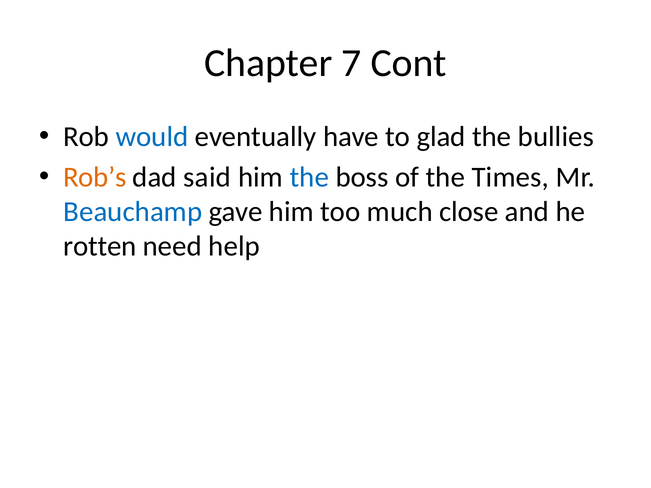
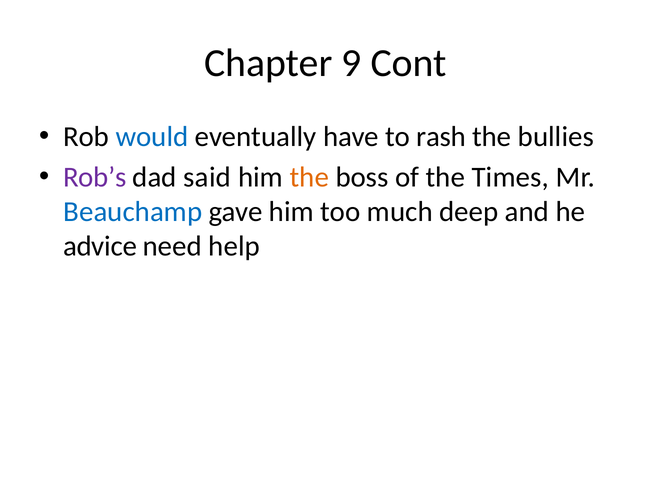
7: 7 -> 9 (352, 63)
glad: glad -> rash (441, 137)
Rob’s colour: orange -> purple (95, 177)
the colour: blue -> orange (309, 177)
close: close -> deep (469, 212)
rotten: rotten -> advice (100, 247)
